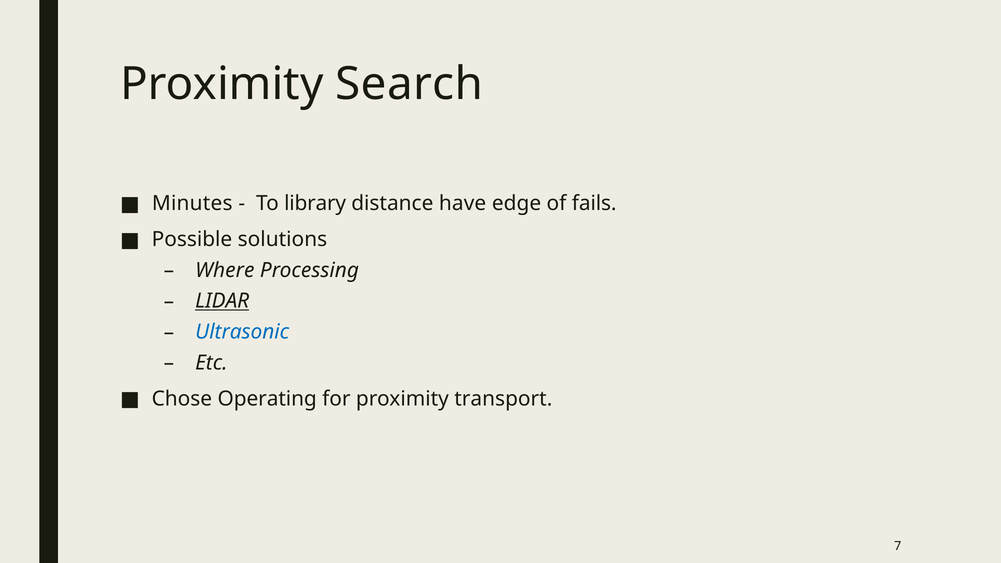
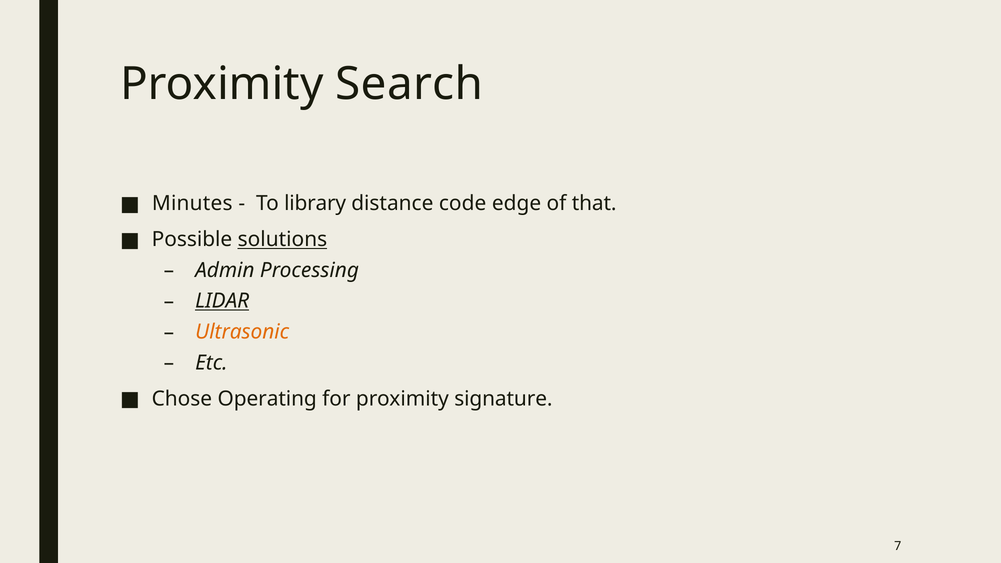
have: have -> code (463, 203)
fails: fails -> that (594, 203)
solutions underline: none -> present (282, 239)
Where: Where -> Admin (225, 270)
Ultrasonic colour: blue -> orange (242, 332)
transport: transport -> signature (503, 399)
